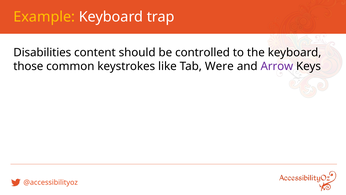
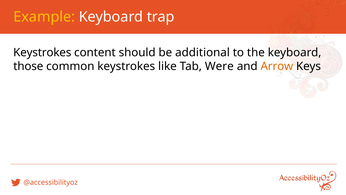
Disabilities: Disabilities -> Keystrokes (42, 52)
controlled: controlled -> additional (202, 52)
Arrow colour: purple -> orange (277, 66)
